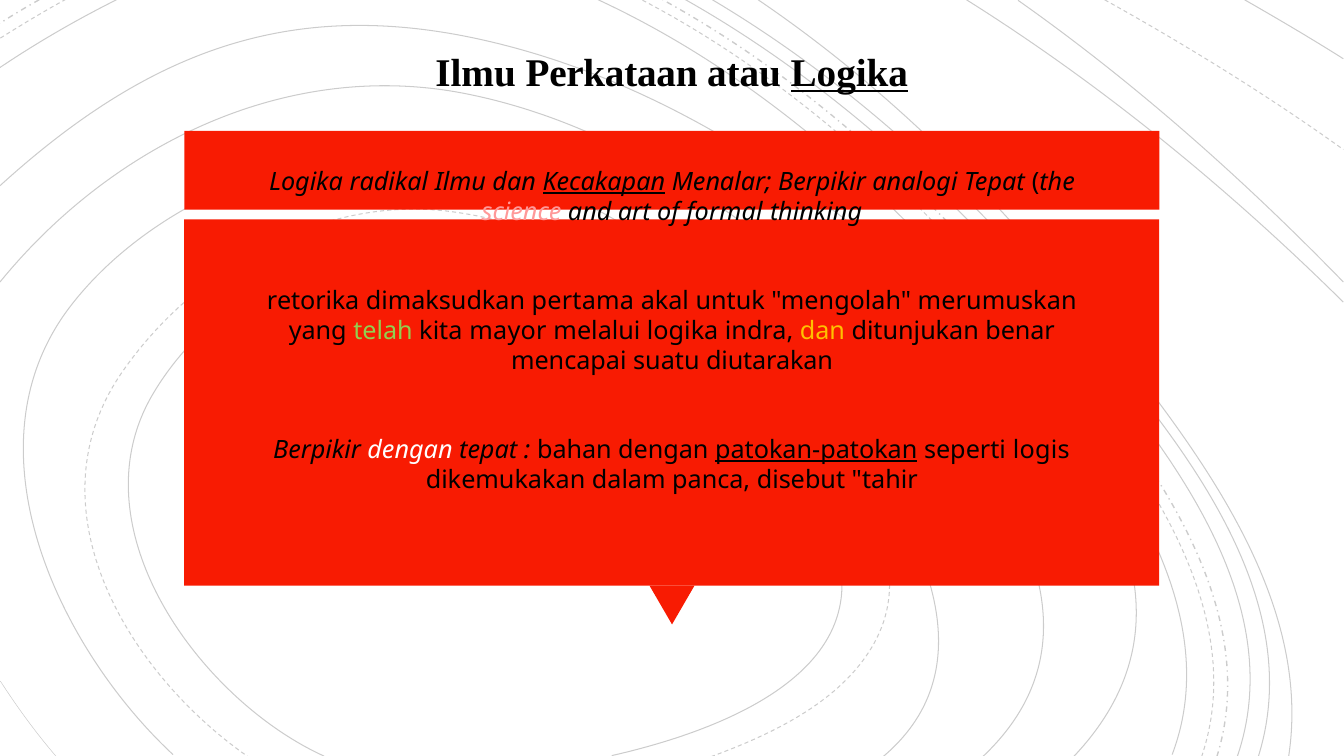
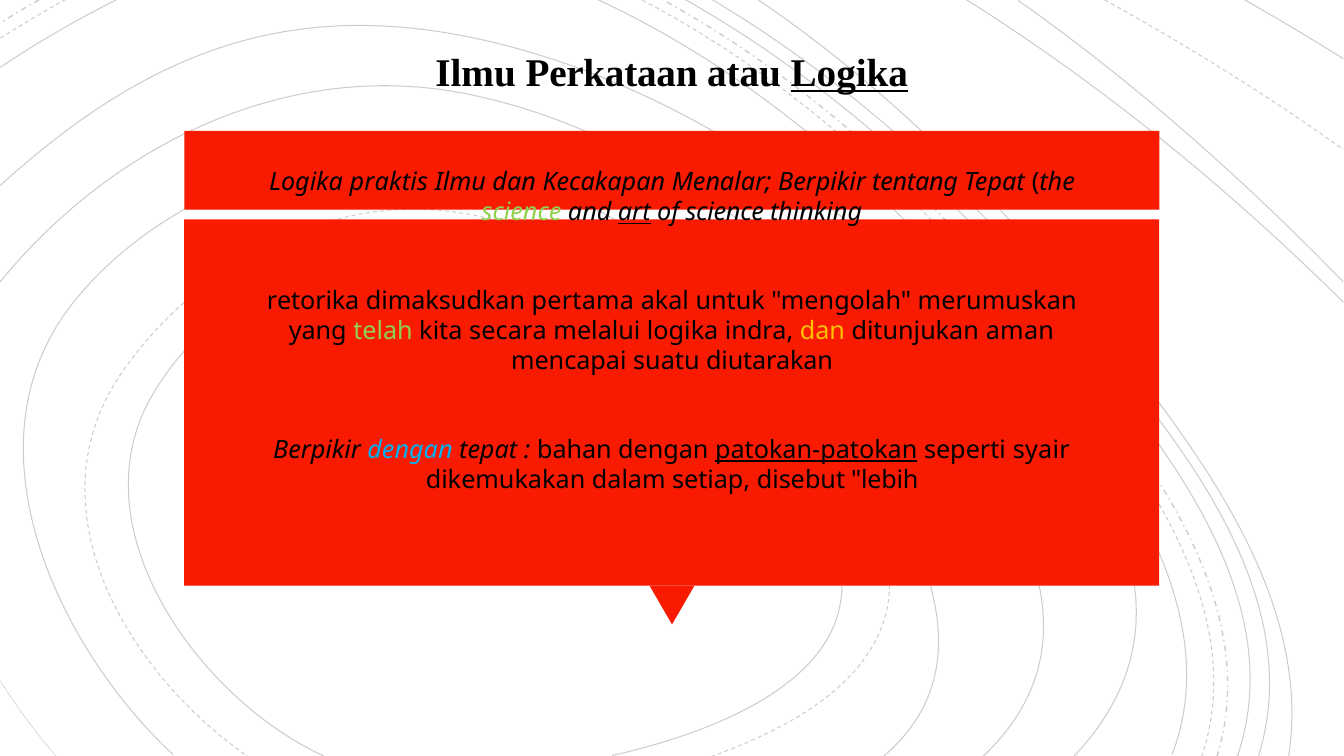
radikal: radikal -> praktis (389, 182)
Kecakapan underline: present -> none (604, 182)
analogi: analogi -> tentang (915, 182)
science colour: pink -> light green (522, 212)
art underline: none -> present (634, 212)
of formal: formal -> science (725, 212)
mayor: mayor -> secara (508, 331)
benar: benar -> aman (1020, 331)
dengan colour: white -> light blue (410, 450)
logis: logis -> syair (1041, 450)
panca: panca -> setiap (711, 480)
tahir: tahir -> lebih (885, 480)
